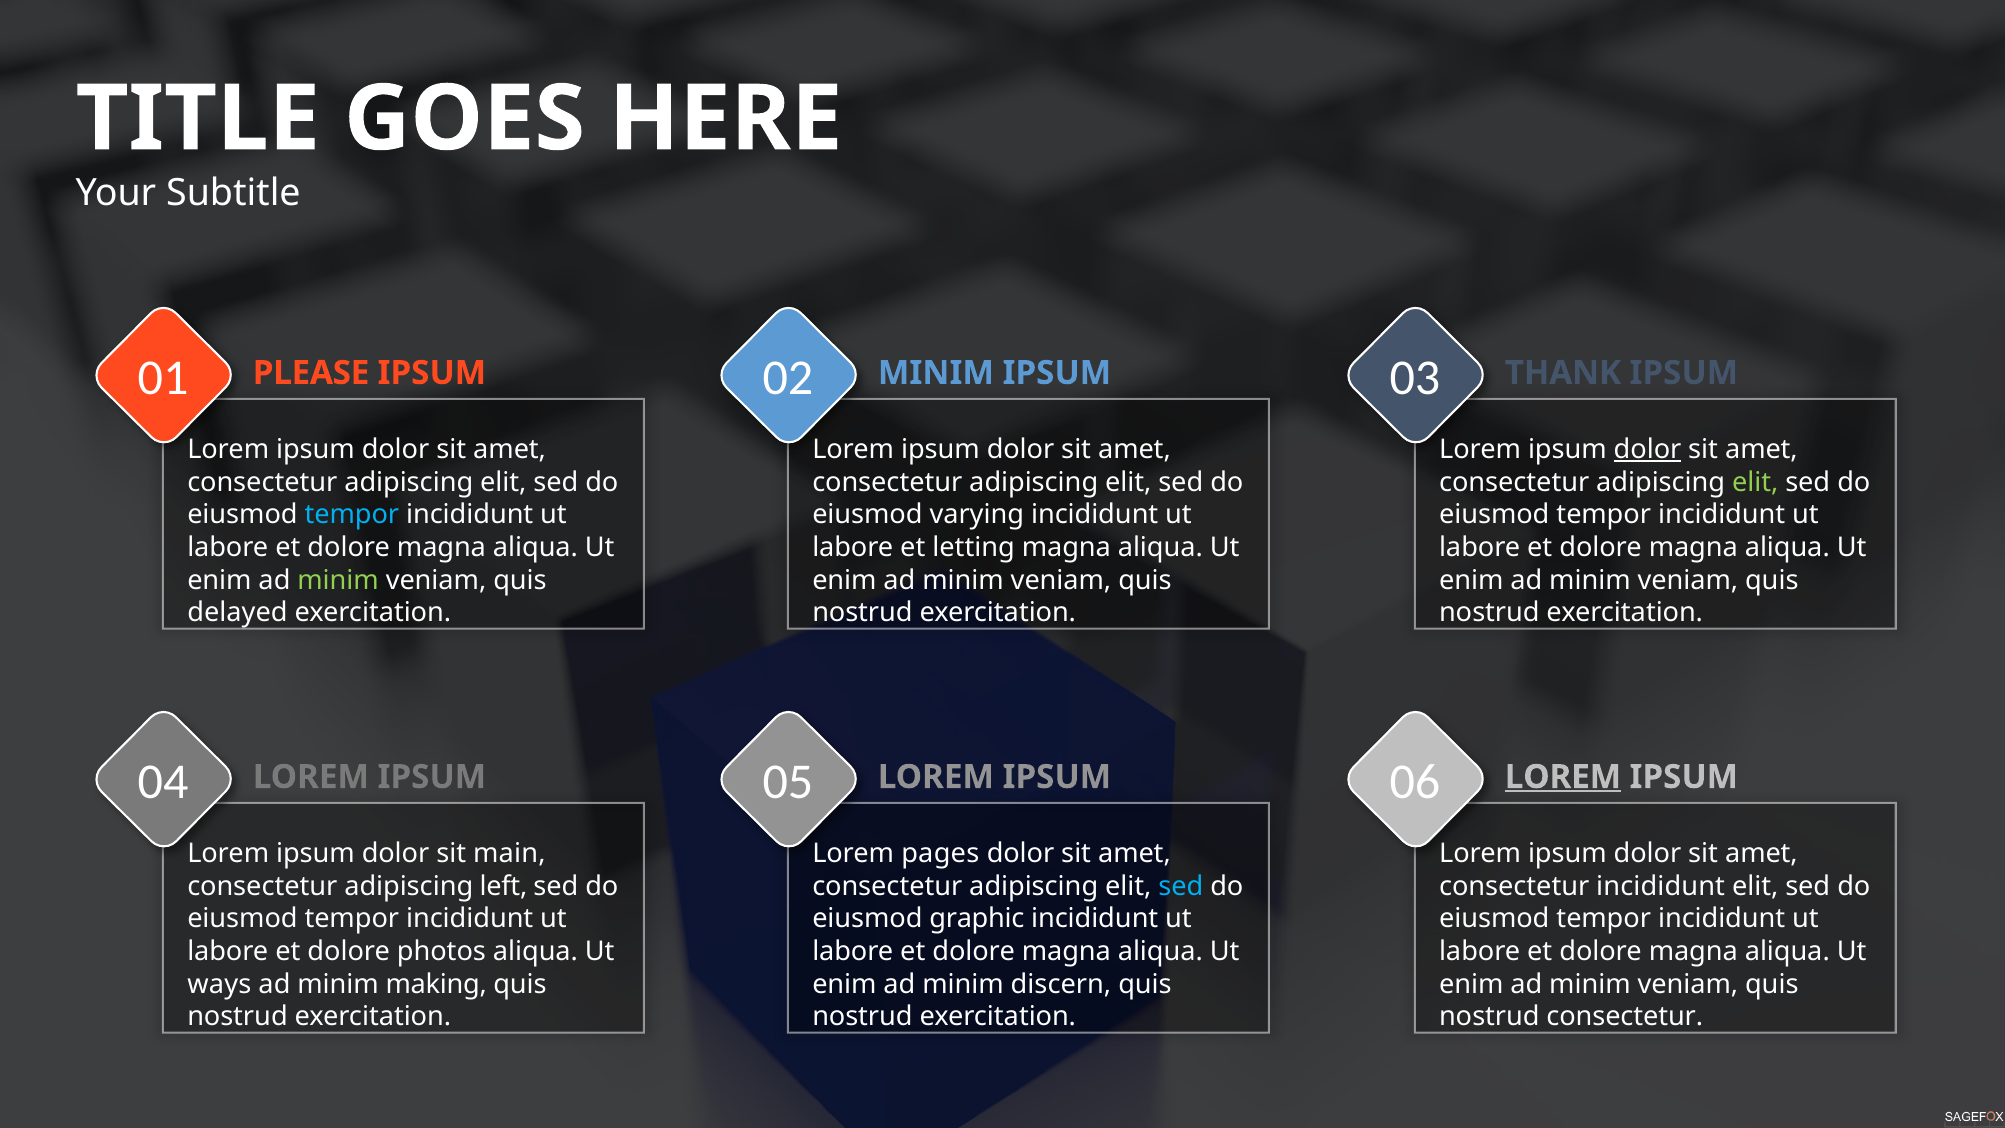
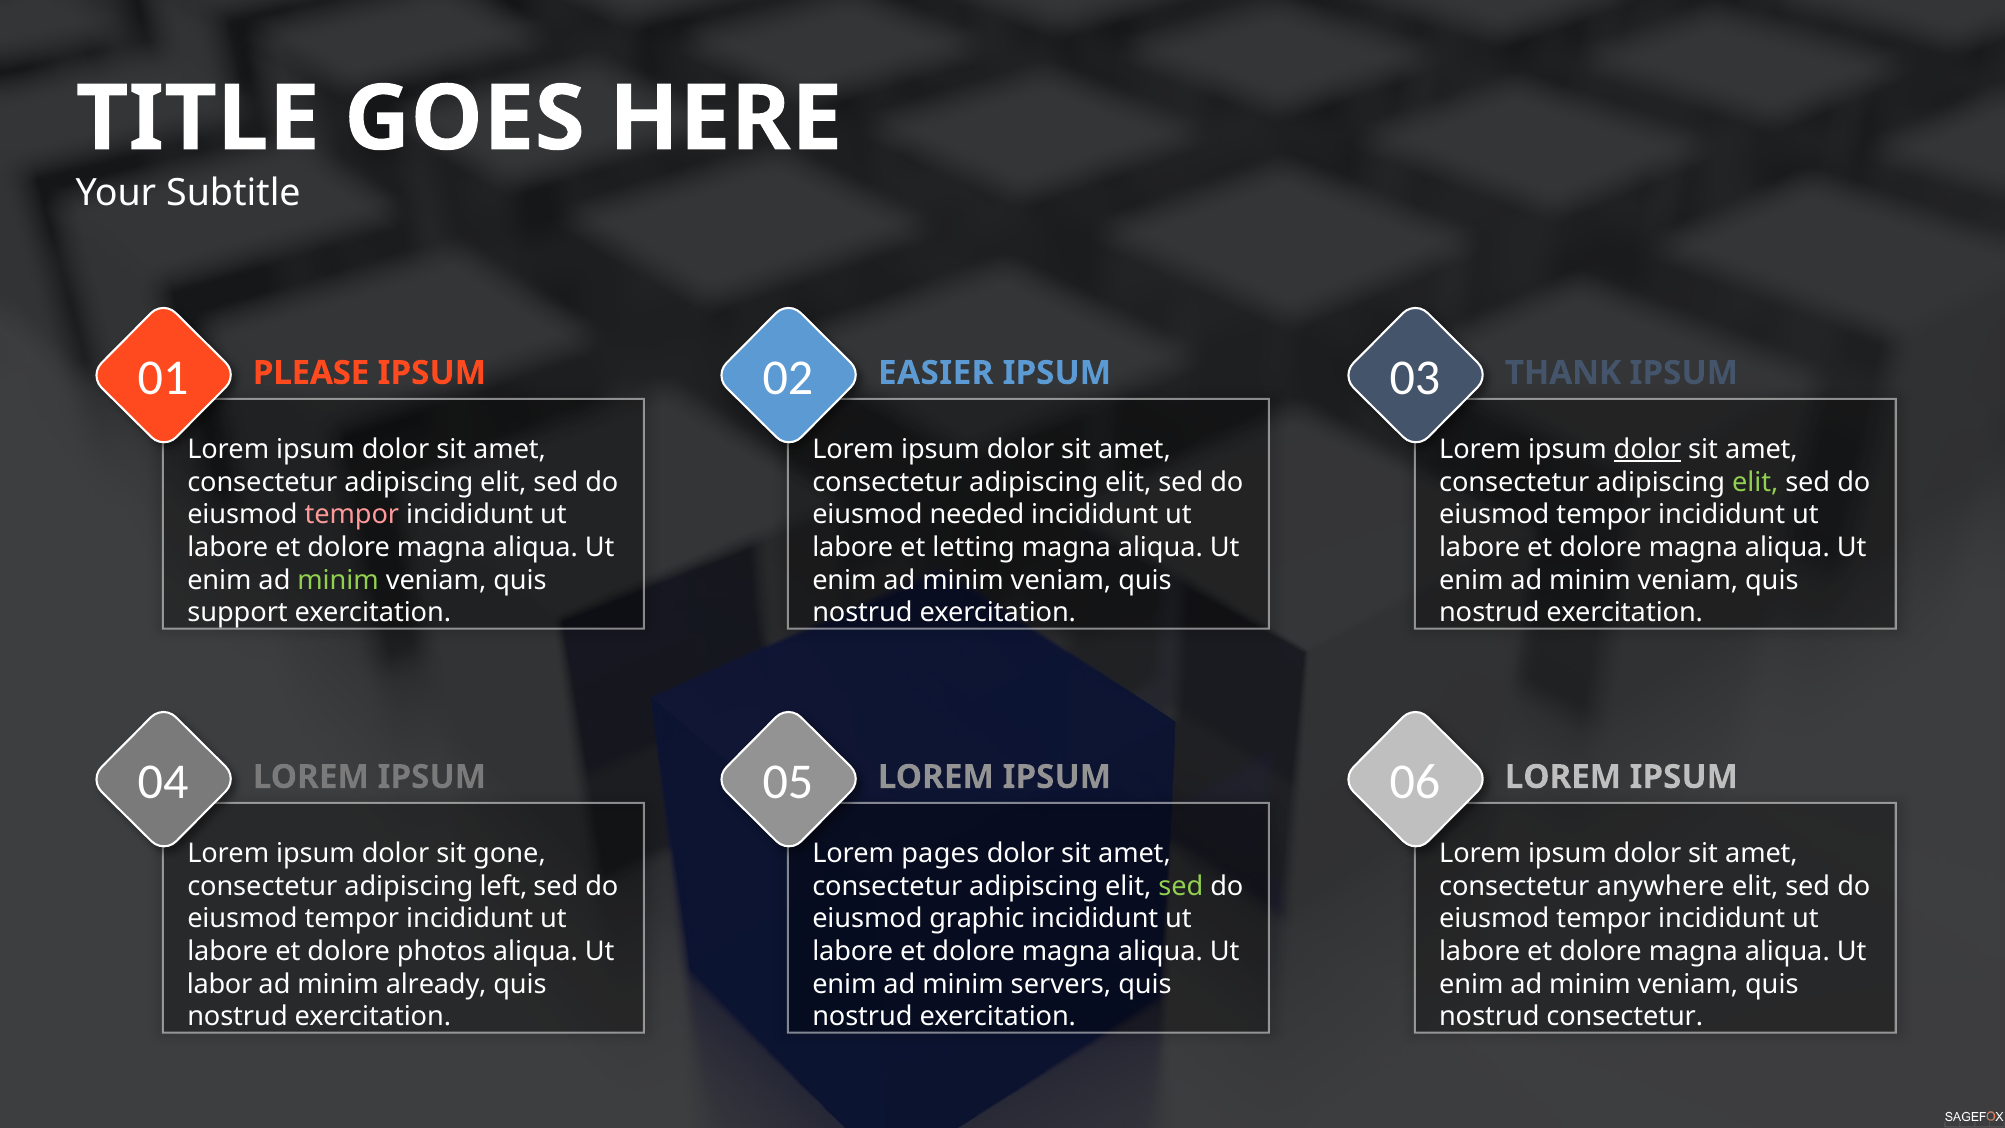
01 MINIM: MINIM -> EASIER (936, 373)
tempor colour: light blue -> pink (352, 515)
varying: varying -> needed (977, 515)
delayed: delayed -> support (238, 613)
LOREM underline: present -> none (1563, 777)
main: main -> gone (509, 853)
sed colour: light blue -> light green (1181, 886)
consectetur incididunt: incididunt -> anywhere (1661, 886)
ways: ways -> labor (220, 984)
making: making -> already (436, 984)
discern: discern -> servers (1061, 984)
